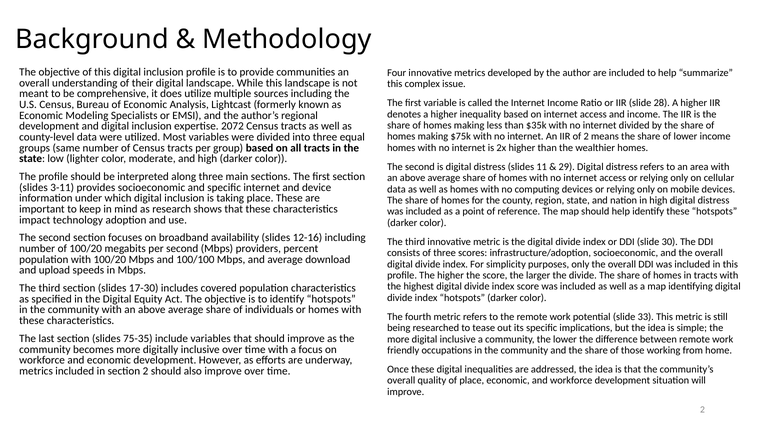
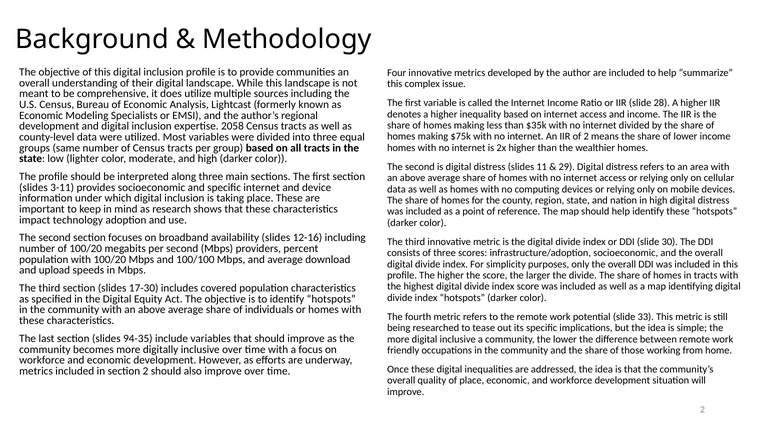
2072: 2072 -> 2058 (232, 126)
75-35: 75-35 -> 94-35 (138, 339)
